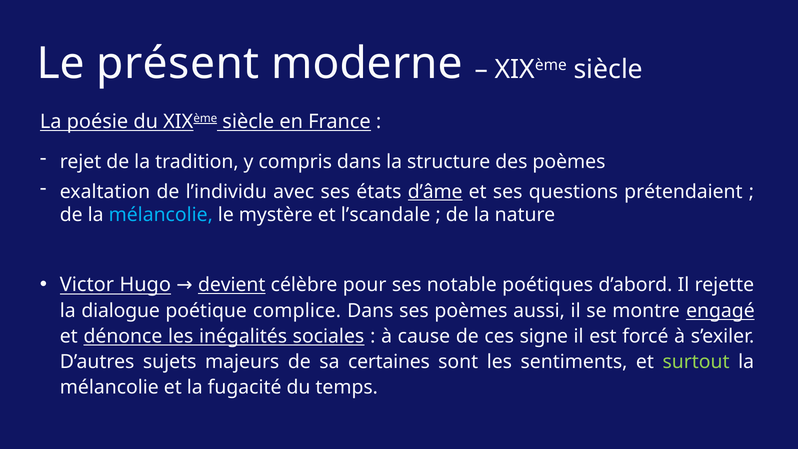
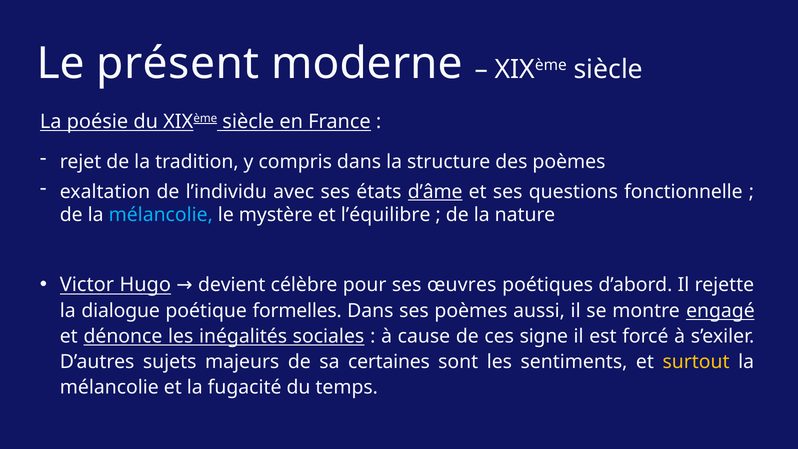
prétendaient: prétendaient -> fonctionnelle (683, 192)
l’scandale: l’scandale -> l’équilibre (386, 215)
devient underline: present -> none (232, 285)
notable: notable -> œuvres (462, 285)
complice: complice -> formelles (297, 311)
surtout colour: light green -> yellow (696, 362)
